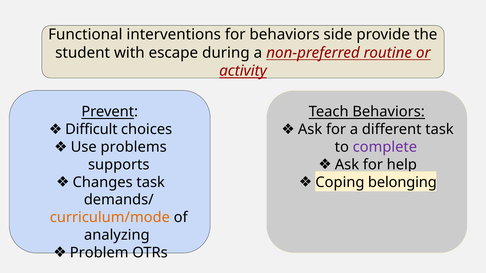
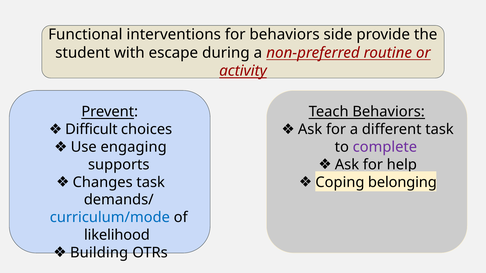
problems: problems -> engaging (134, 147)
curriculum/mode colour: orange -> blue (110, 218)
analyzing: analyzing -> likelihood (117, 235)
Problem: Problem -> Building (99, 253)
